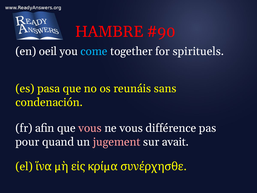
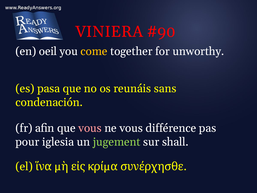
HAMBRE: HAMBRE -> VINIERA (109, 32)
come colour: light blue -> yellow (94, 51)
spirituels: spirituels -> unworthy (198, 51)
quand: quand -> iglesia (58, 142)
jugement colour: pink -> light green (117, 142)
avait: avait -> shall (175, 142)
